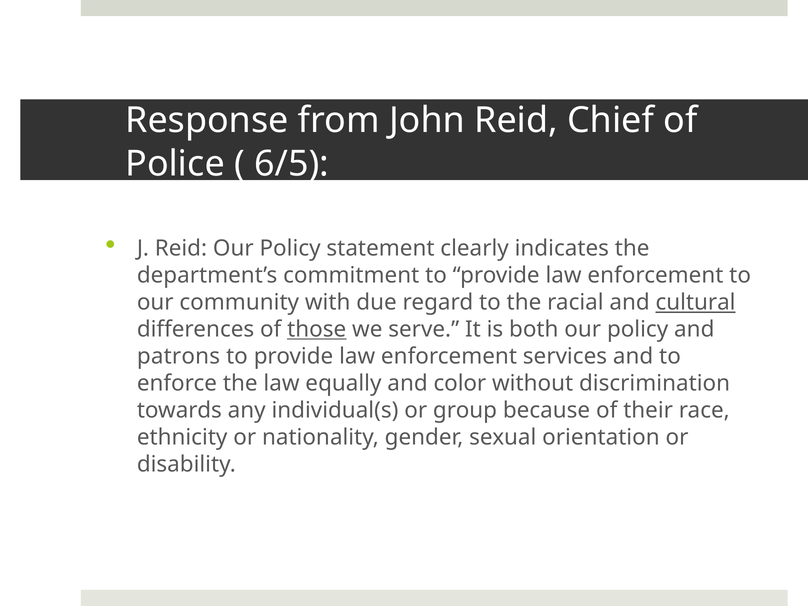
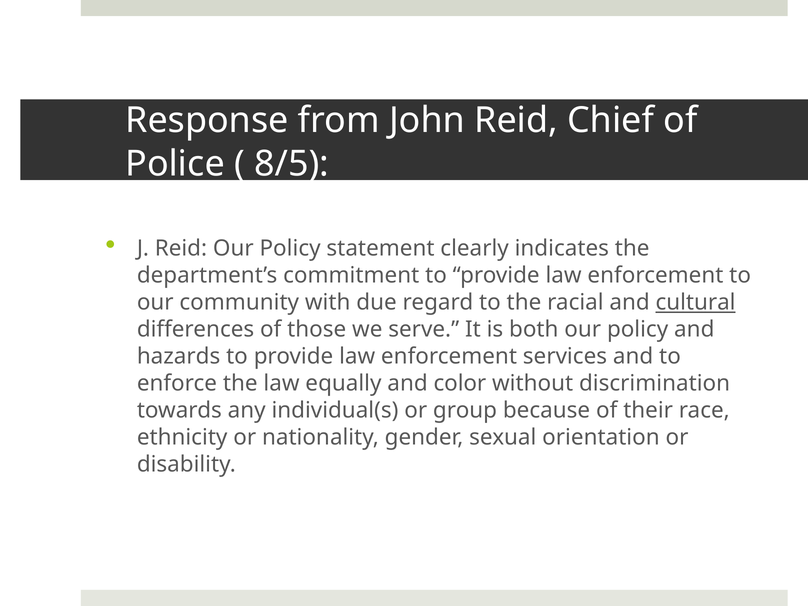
6/5: 6/5 -> 8/5 (292, 164)
those underline: present -> none (317, 329)
patrons: patrons -> hazards (179, 356)
